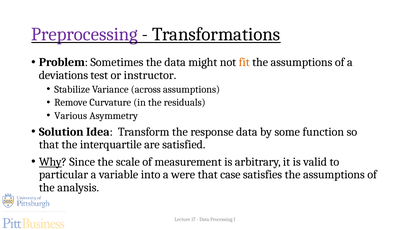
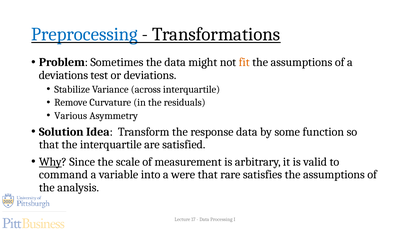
Preprocessing colour: purple -> blue (85, 34)
or instructor: instructor -> deviations (150, 75)
across assumptions: assumptions -> interquartile (192, 90)
particular: particular -> command (63, 175)
case: case -> rare (230, 175)
